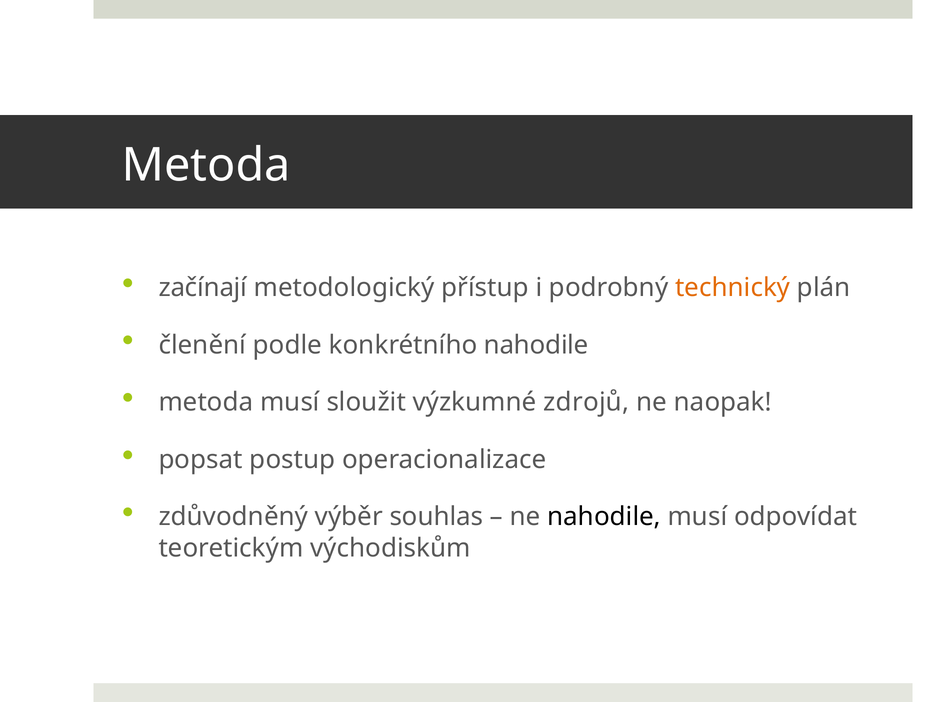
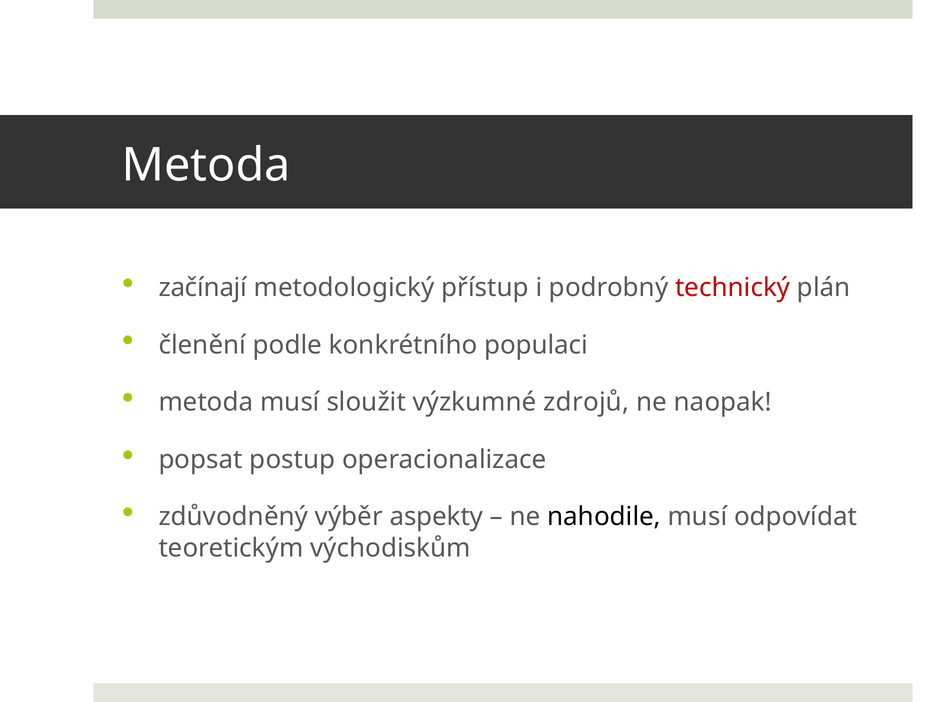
technický colour: orange -> red (733, 288)
konkrétního nahodile: nahodile -> populaci (536, 345)
souhlas: souhlas -> aspekty (436, 517)
